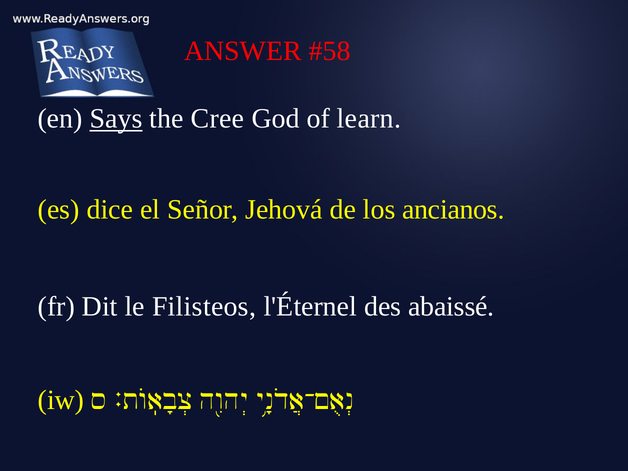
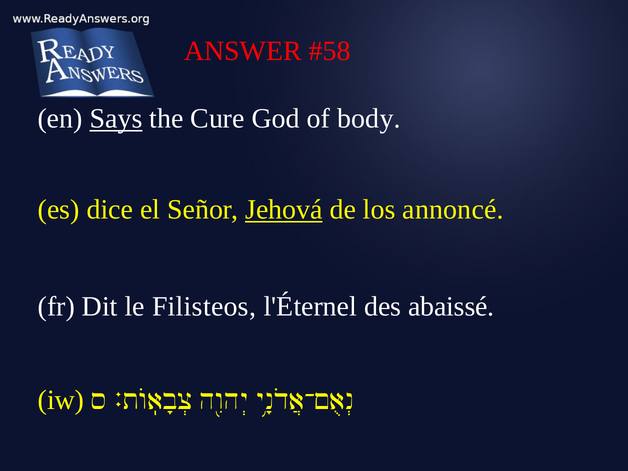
Cree: Cree -> Cure (218, 119)
learn: learn -> body (369, 119)
Jehová underline: none -> present (284, 210)
ancianos: ancianos -> annoncé (453, 210)
